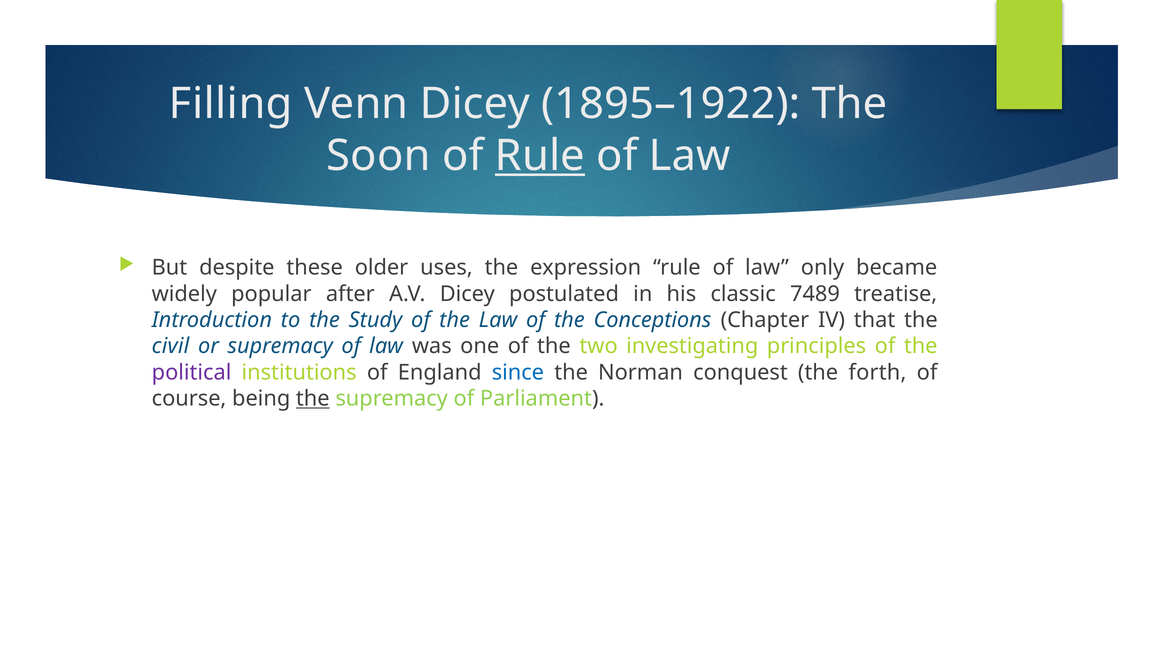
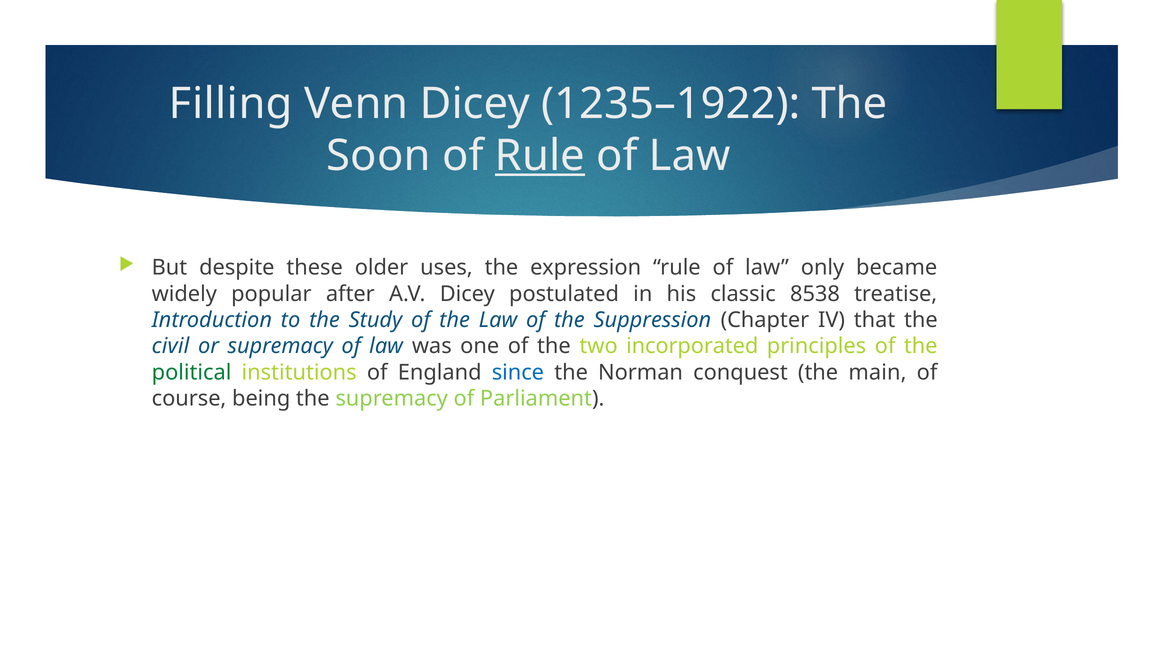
1895–1922: 1895–1922 -> 1235–1922 (671, 104)
7489: 7489 -> 8538 (815, 294)
Conceptions: Conceptions -> Suppression (652, 320)
investigating: investigating -> incorporated (692, 346)
political colour: purple -> green (192, 372)
forth: forth -> main (877, 372)
the underline: present -> none (313, 398)
